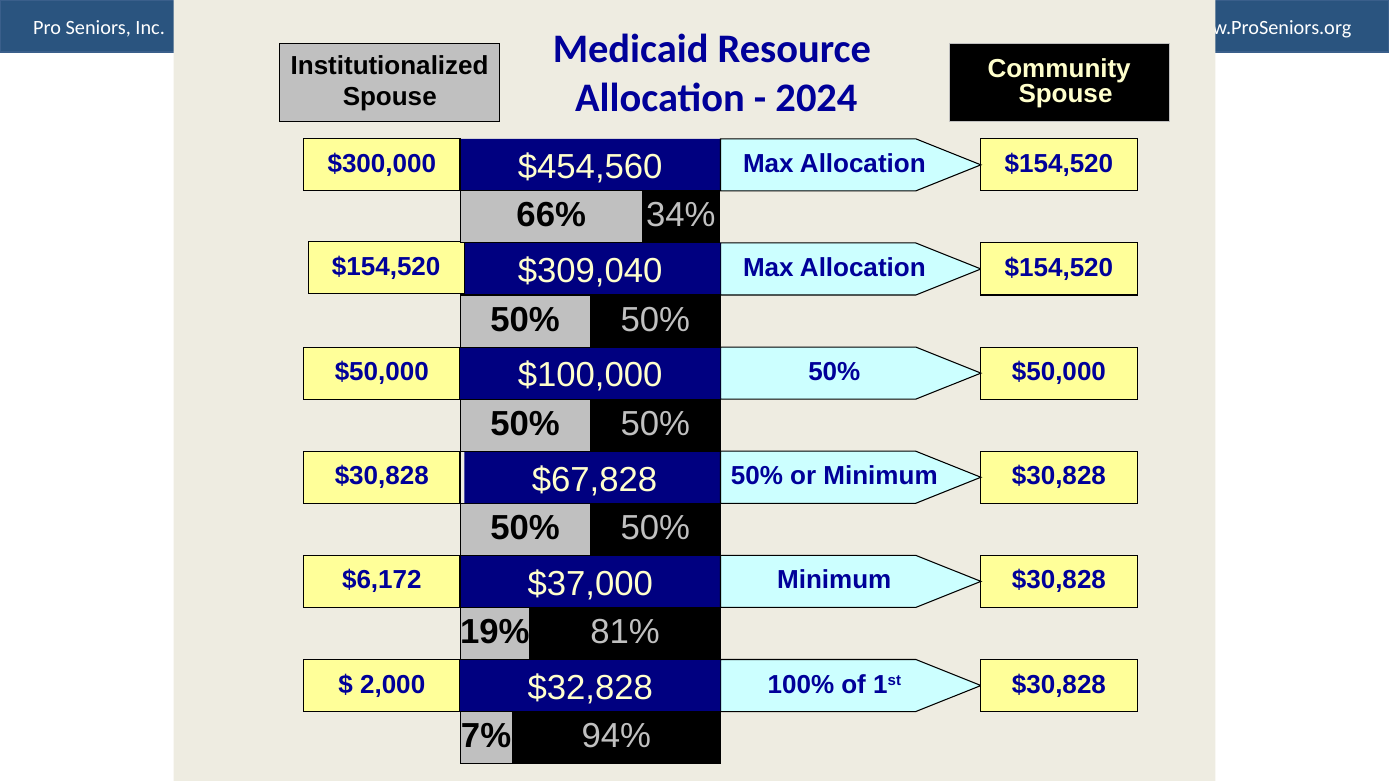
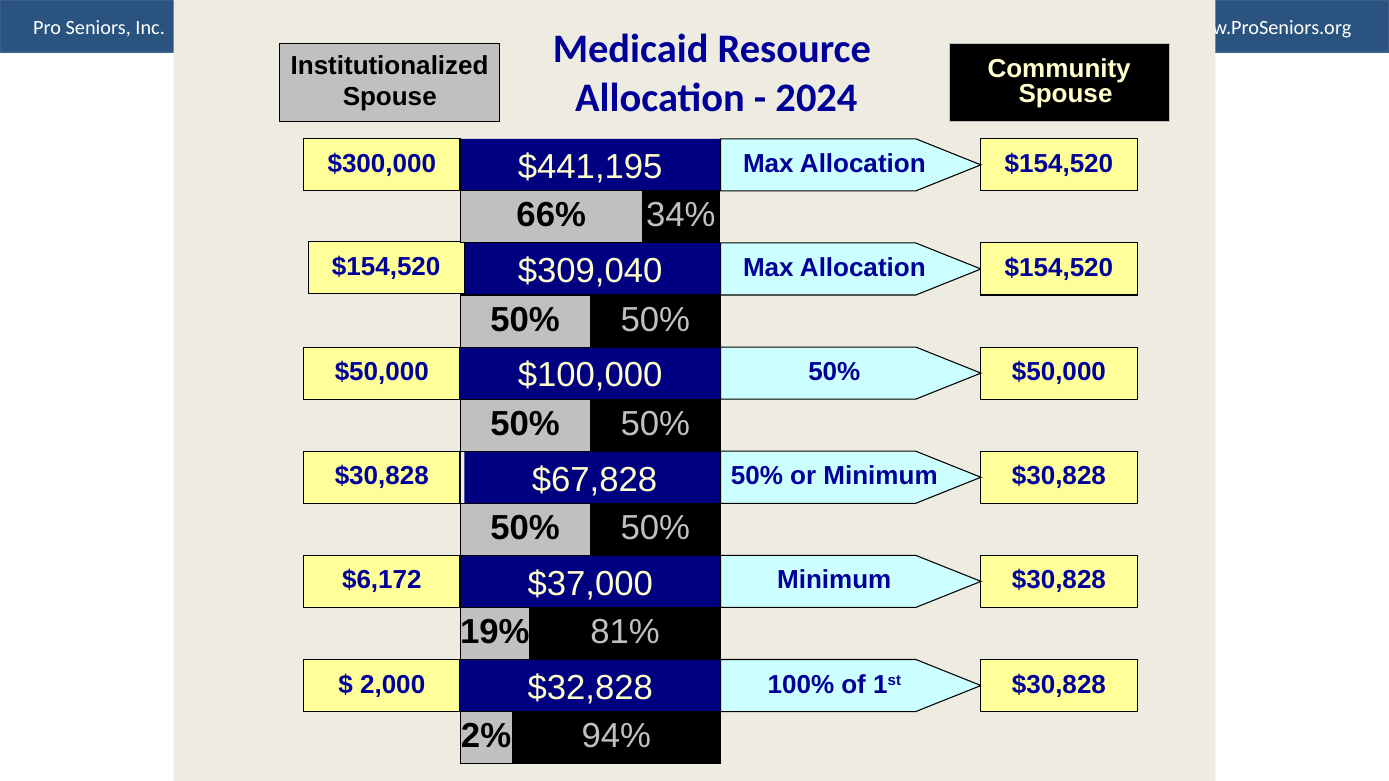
$454,560: $454,560 -> $441,195 (590, 167)
7%: 7% -> 2% (486, 736)
